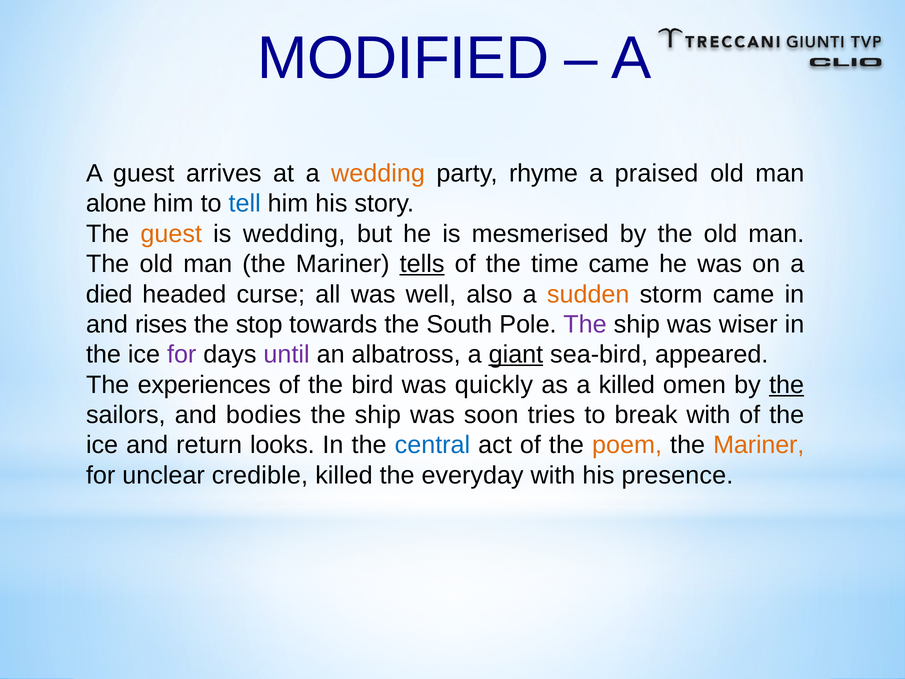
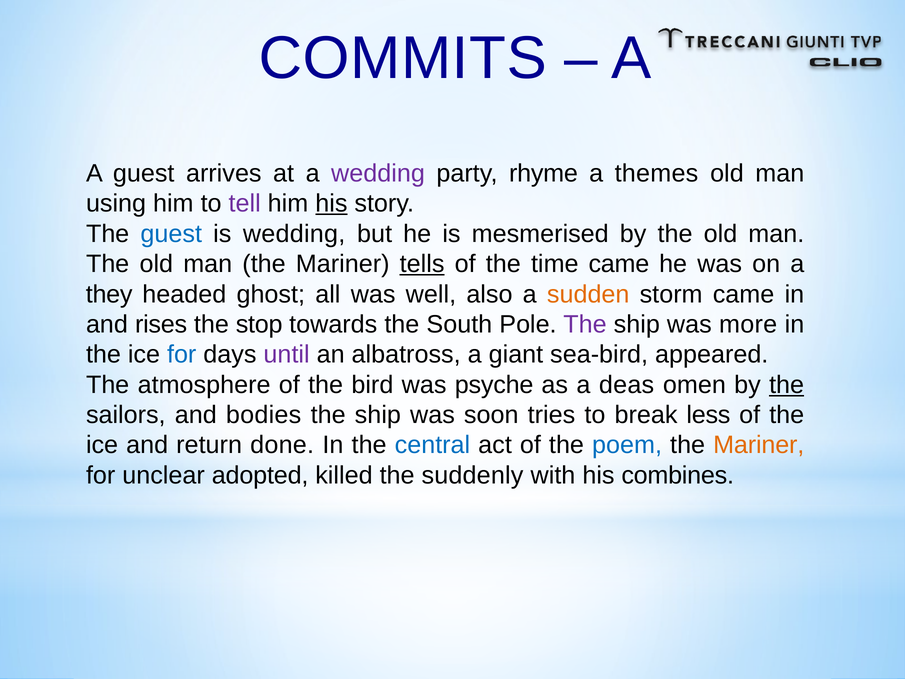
MODIFIED: MODIFIED -> COMMITS (403, 58)
wedding colour: orange -> purple (378, 173)
praised: praised -> themes (656, 173)
alone: alone -> using (116, 204)
tell colour: blue -> purple (245, 204)
his underline: none -> present (331, 204)
guest colour: orange -> blue (171, 234)
died: died -> they (109, 294)
curse: curse -> ghost (271, 294)
wiser: wiser -> more (748, 324)
for colour: purple -> blue (182, 354)
giant underline: present -> none (516, 354)
experiences: experiences -> atmosphere (204, 385)
quickly: quickly -> psyche (494, 385)
a killed: killed -> deas (627, 385)
break with: with -> less (708, 415)
looks: looks -> done (282, 445)
poem colour: orange -> blue (627, 445)
credible: credible -> adopted (260, 475)
everyday: everyday -> suddenly (472, 475)
presence: presence -> combines (678, 475)
